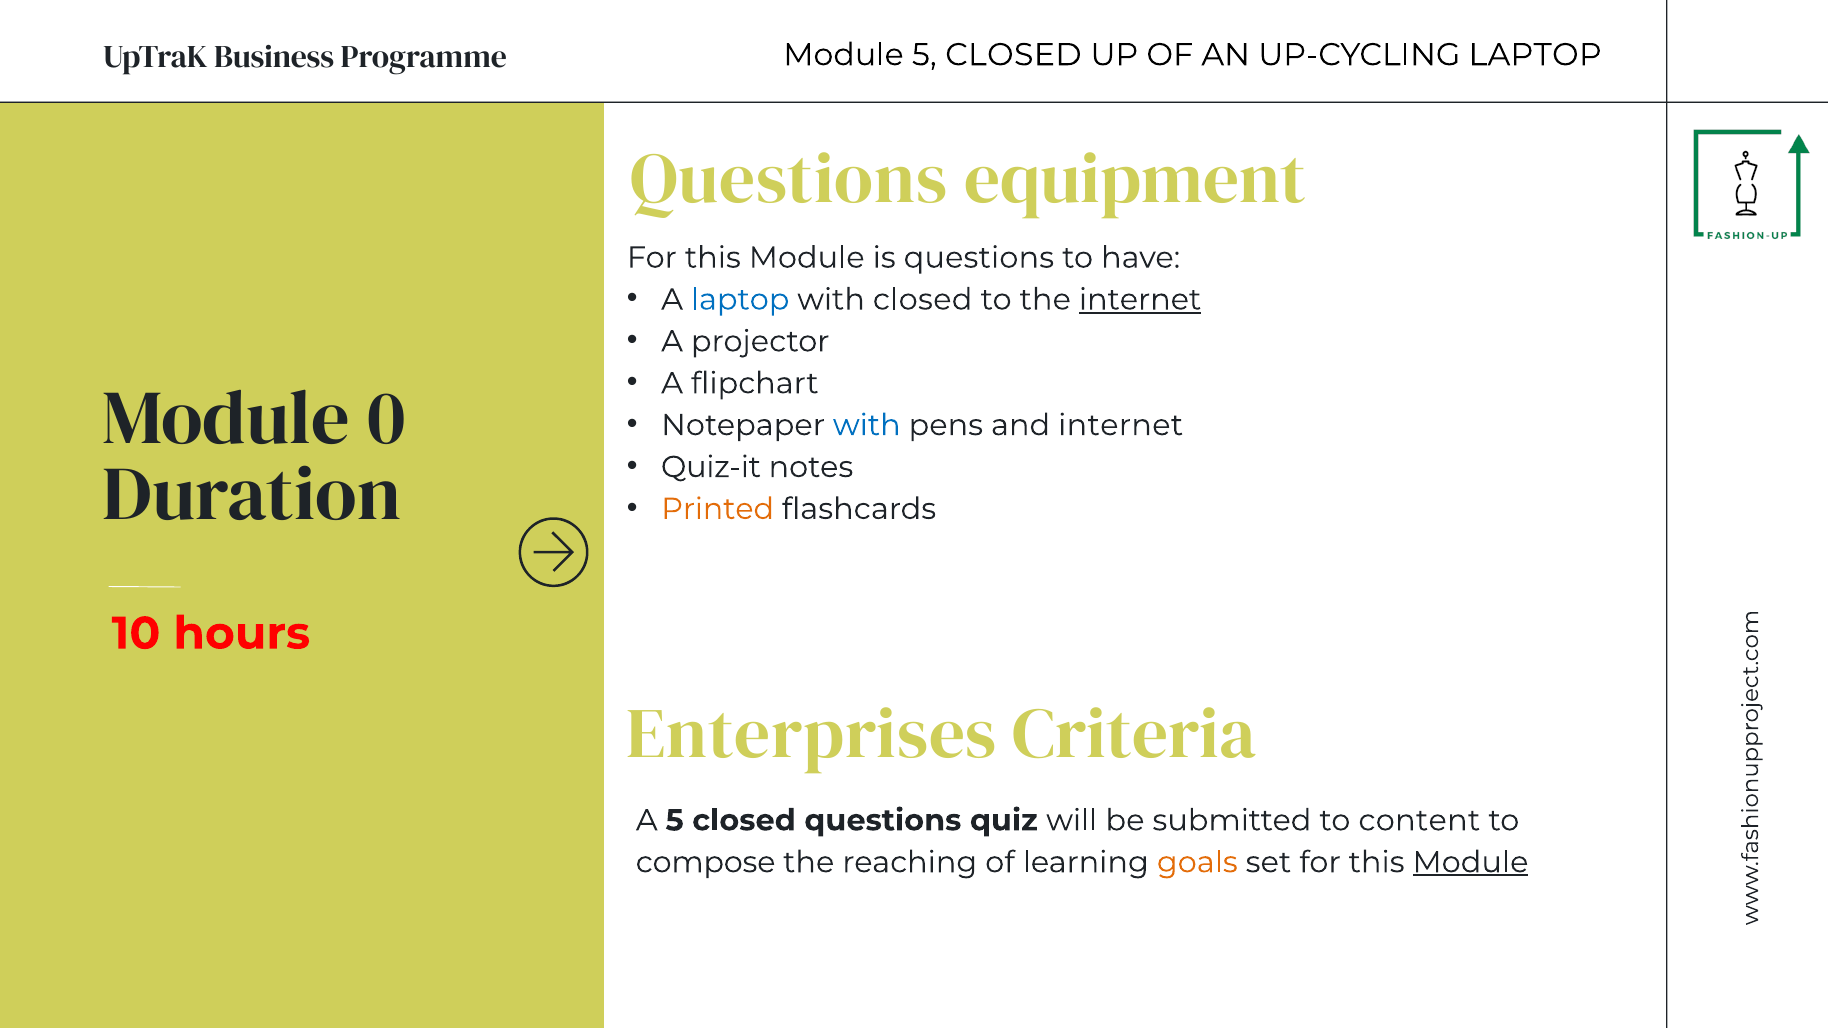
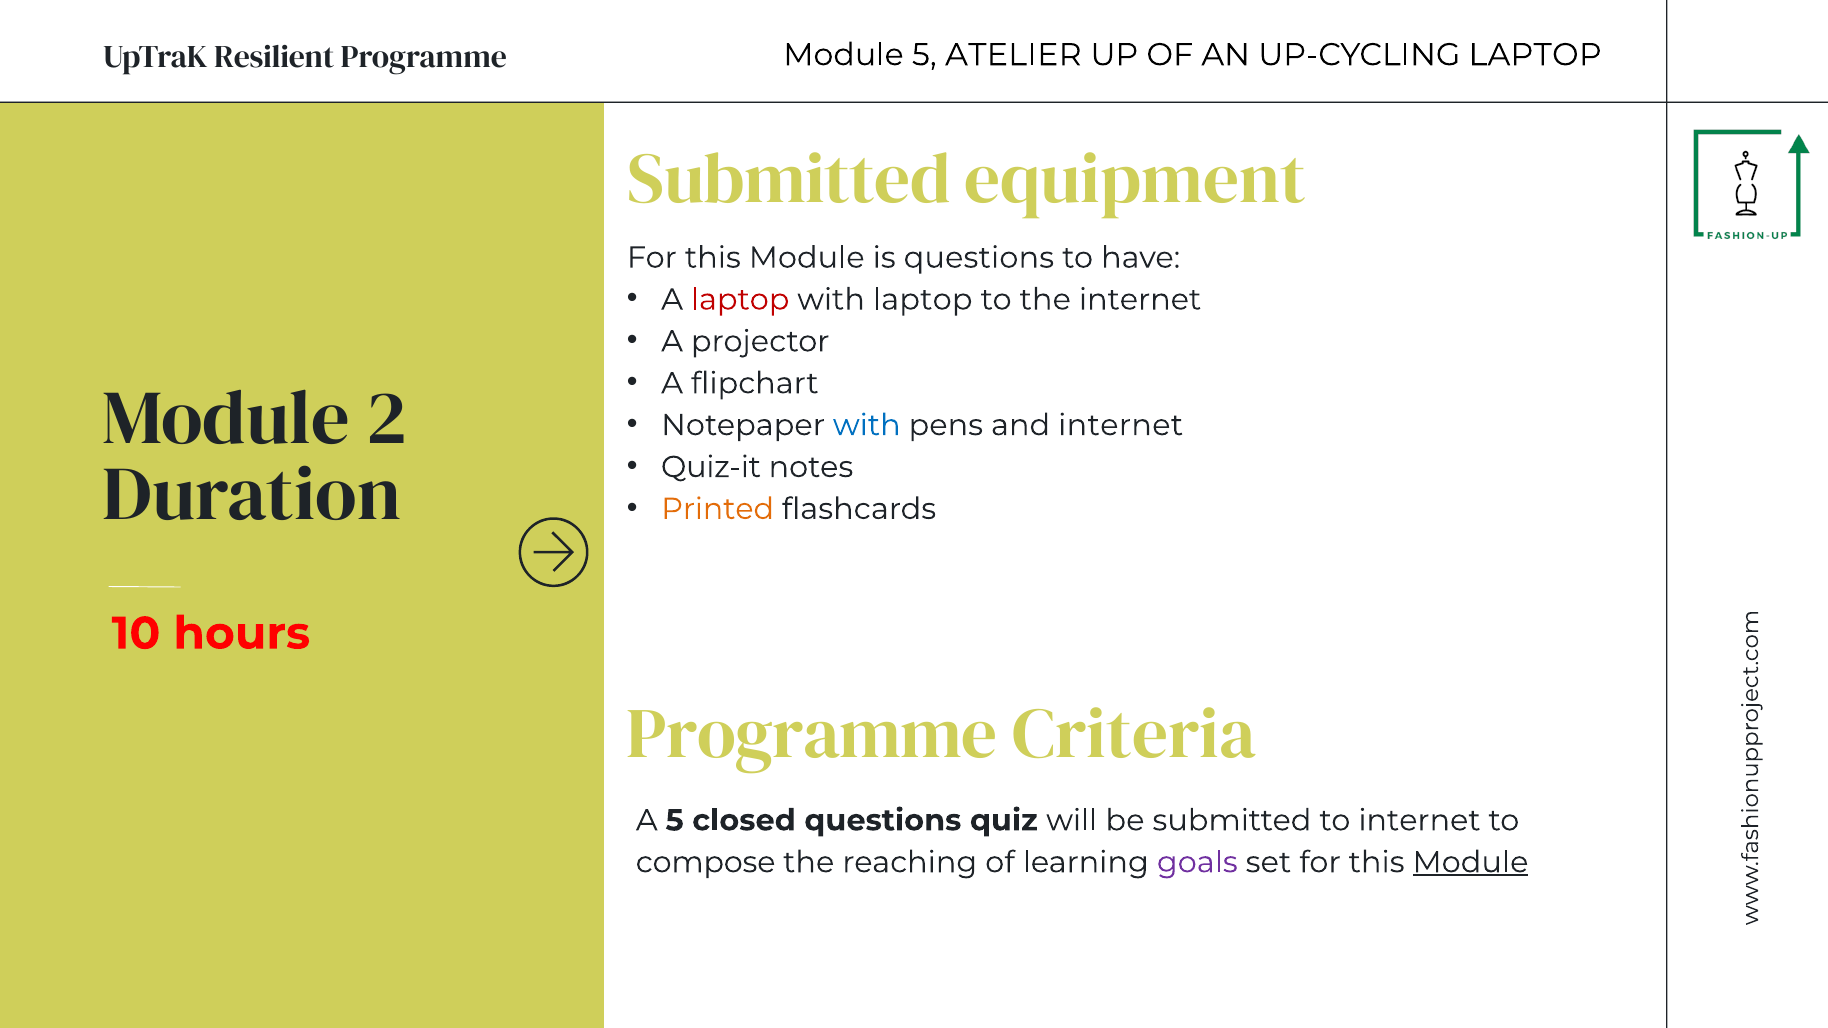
Business: Business -> Resilient (274, 57)
Module 5 CLOSED: CLOSED -> ATELIER (1013, 55)
Questions: Questions -> Submitted (789, 179)
laptop colour: blue -> red (740, 300)
with closed: closed -> laptop (923, 300)
internet underline: present -> none (1140, 300)
0: 0 -> 2 (387, 419)
Enterprises: Enterprises -> Programme (812, 734)
to content: content -> internet (1419, 821)
goals colour: orange -> purple (1197, 862)
